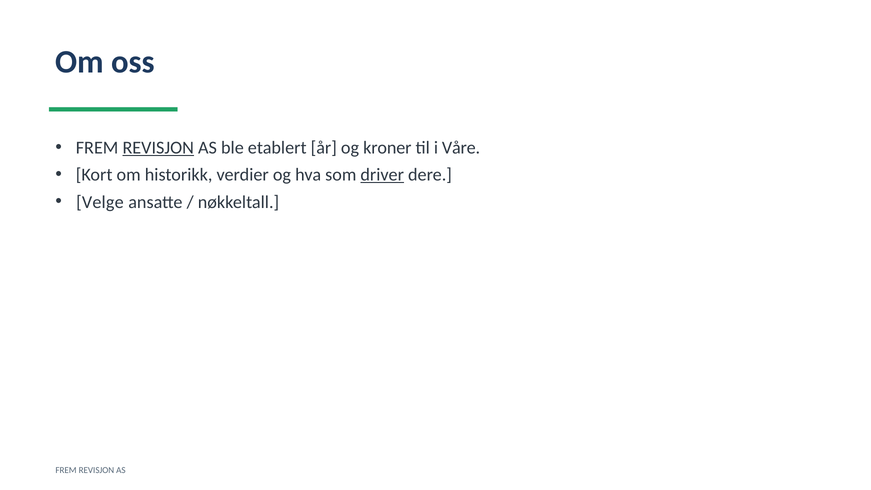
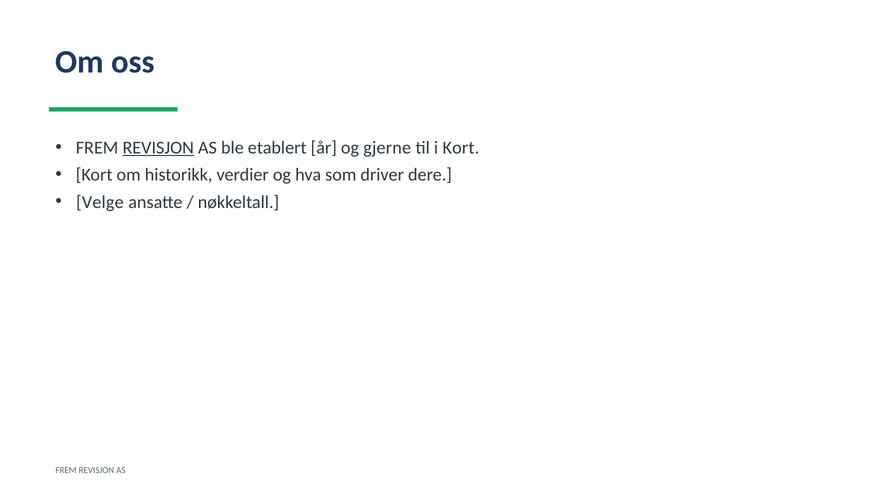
kroner: kroner -> gjerne (387, 148)
i Våre: Våre -> Kort (461, 148)
driver underline: present -> none (382, 175)
